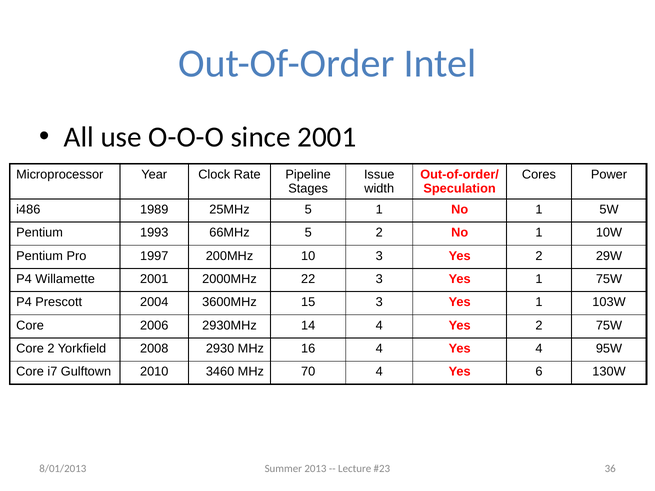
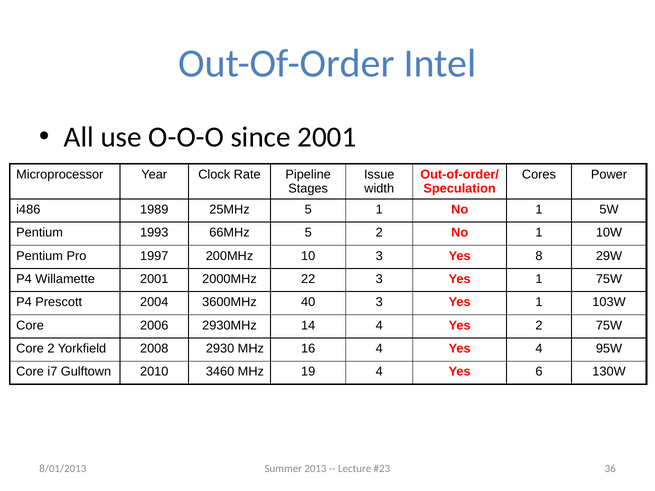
3 Yes 2: 2 -> 8 (539, 256)
15: 15 -> 40 (308, 302)
70: 70 -> 19 (308, 372)
